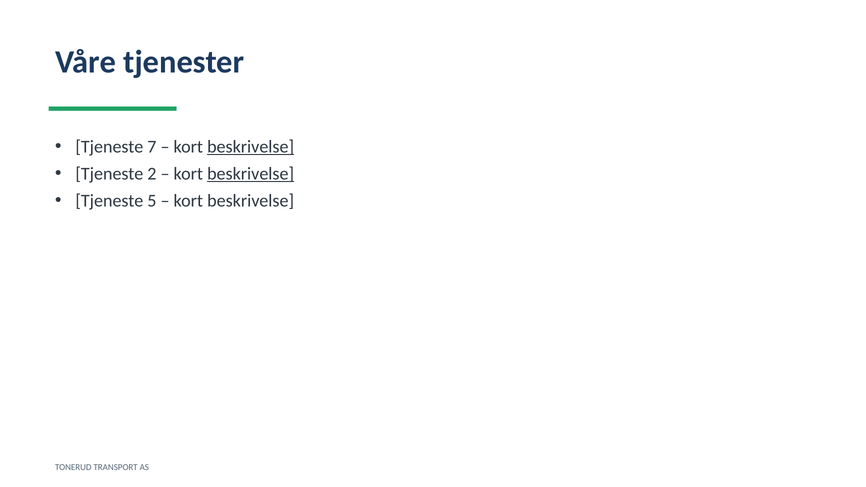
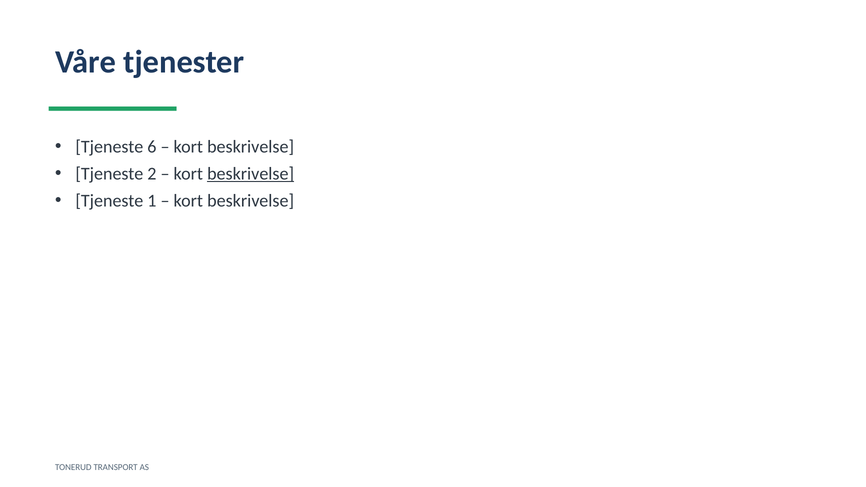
7: 7 -> 6 (152, 147)
beskrivelse underline: present -> none (251, 147)
5: 5 -> 1 (152, 201)
